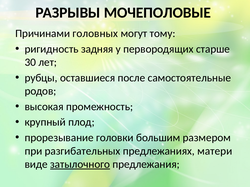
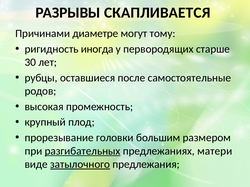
МОЧЕПОЛОВЫЕ: МОЧЕПОЛОВЫЕ -> СКАПЛИВАЕТСЯ (157, 13)
головных: головных -> диаметре (95, 34)
задняя: задняя -> иногда (97, 49)
разгибательных underline: none -> present (83, 151)
